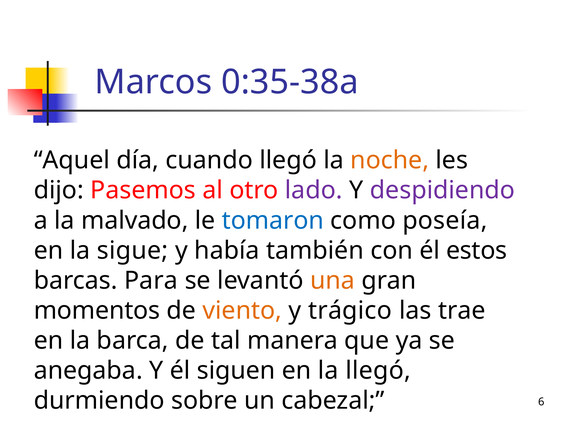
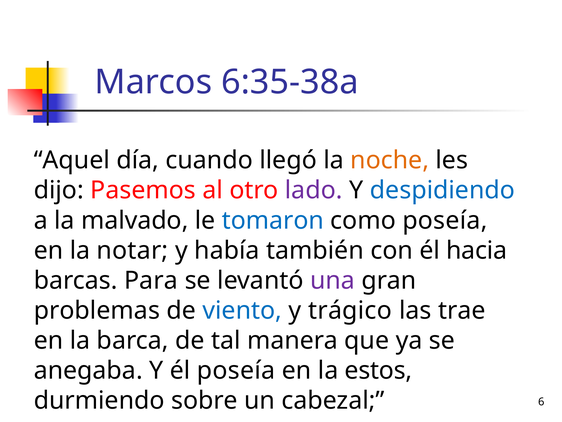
0:35-38a: 0:35-38a -> 6:35-38a (290, 82)
despidiendo colour: purple -> blue (442, 190)
sigue: sigue -> notar (132, 250)
estos: estos -> hacia (477, 250)
una colour: orange -> purple (333, 280)
momentos: momentos -> problemas (97, 310)
viento colour: orange -> blue (242, 310)
él siguen: siguen -> poseía (236, 370)
la llegó: llegó -> estos (378, 370)
